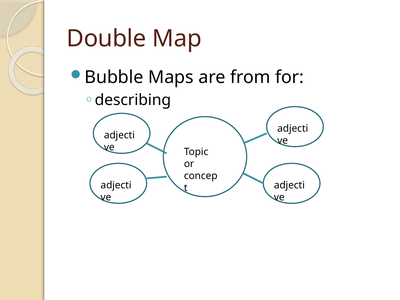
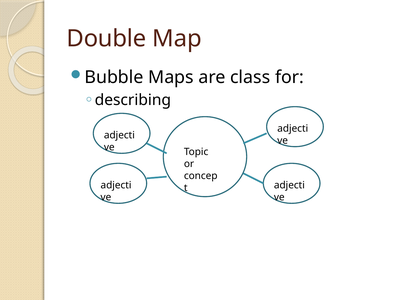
from: from -> class (250, 77)
